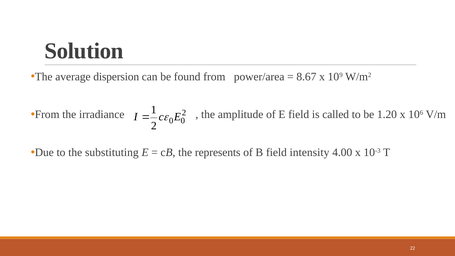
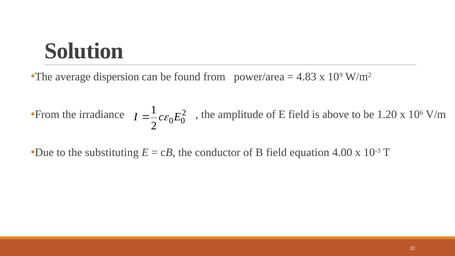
8.67: 8.67 -> 4.83 (306, 77)
called: called -> above (336, 114)
represents: represents -> conductor (218, 152)
intensity: intensity -> equation (310, 152)
